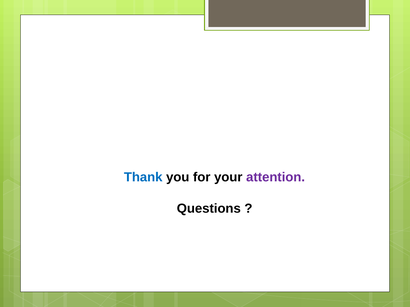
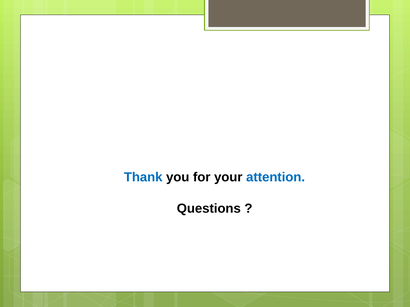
attention colour: purple -> blue (276, 178)
